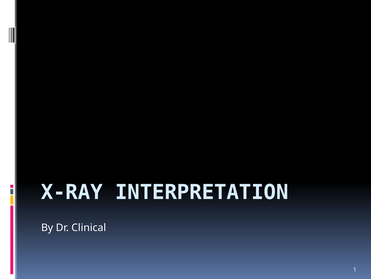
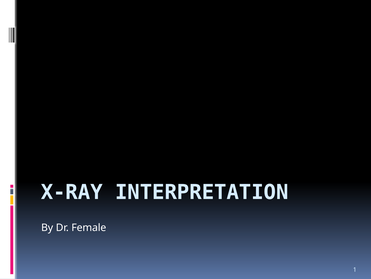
Clinical: Clinical -> Female (89, 227)
